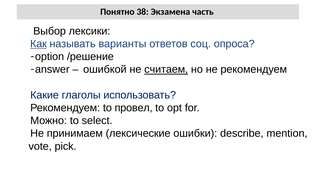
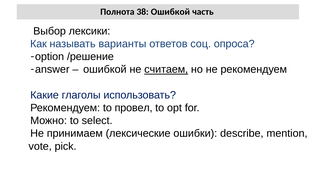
Понятно: Понятно -> Полнота (117, 12)
38 Экзамена: Экзамена -> Ошибкой (170, 12)
Как underline: present -> none (38, 44)
